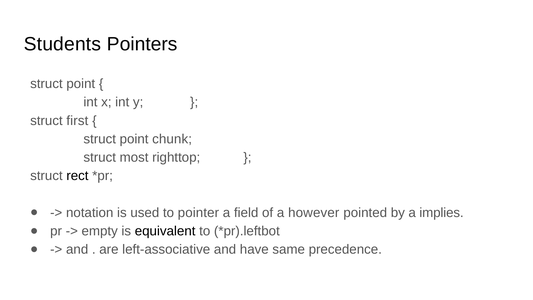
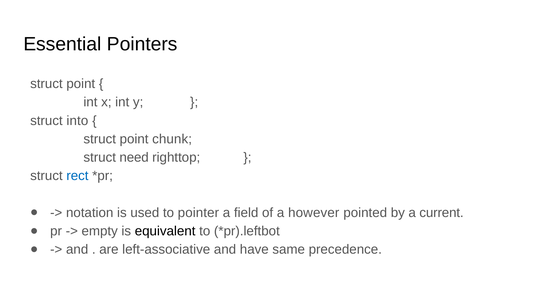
Students: Students -> Essential (63, 44)
first: first -> into (77, 121)
most: most -> need (134, 157)
rect colour: black -> blue (77, 176)
implies: implies -> current (442, 212)
